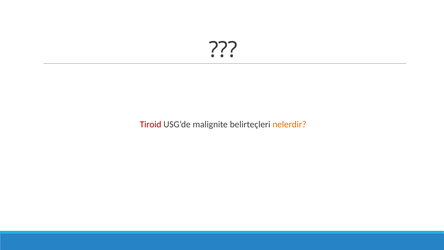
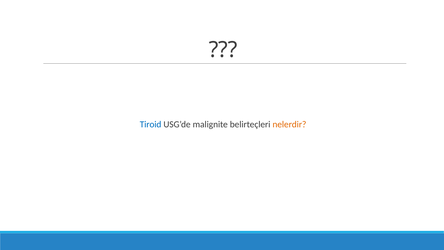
Tiroid colour: red -> blue (151, 124)
